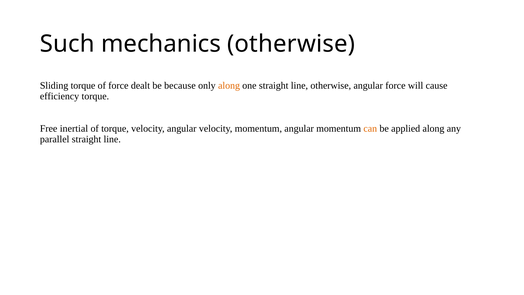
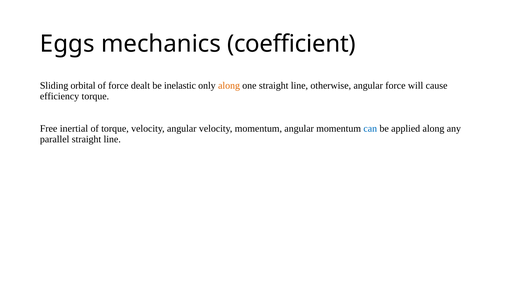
Such: Such -> Eggs (67, 44)
mechanics otherwise: otherwise -> coefficient (291, 44)
Sliding torque: torque -> orbital (83, 86)
because: because -> inelastic (180, 86)
can colour: orange -> blue (370, 128)
